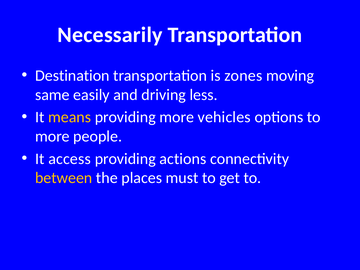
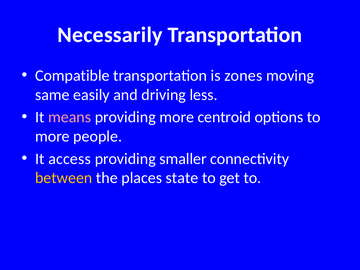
Destination: Destination -> Compatible (72, 76)
means colour: yellow -> pink (70, 117)
vehicles: vehicles -> centroid (224, 117)
actions: actions -> smaller (183, 159)
must: must -> state (182, 178)
